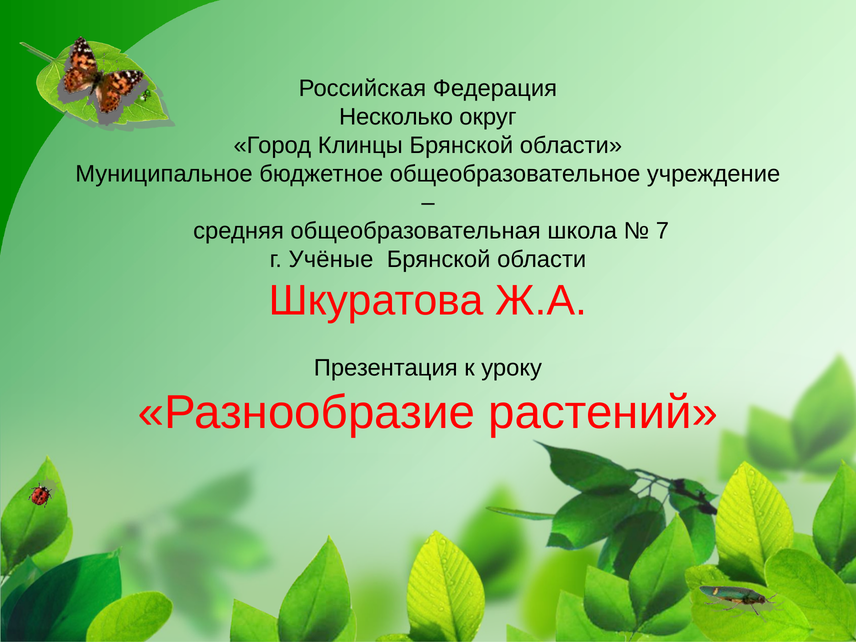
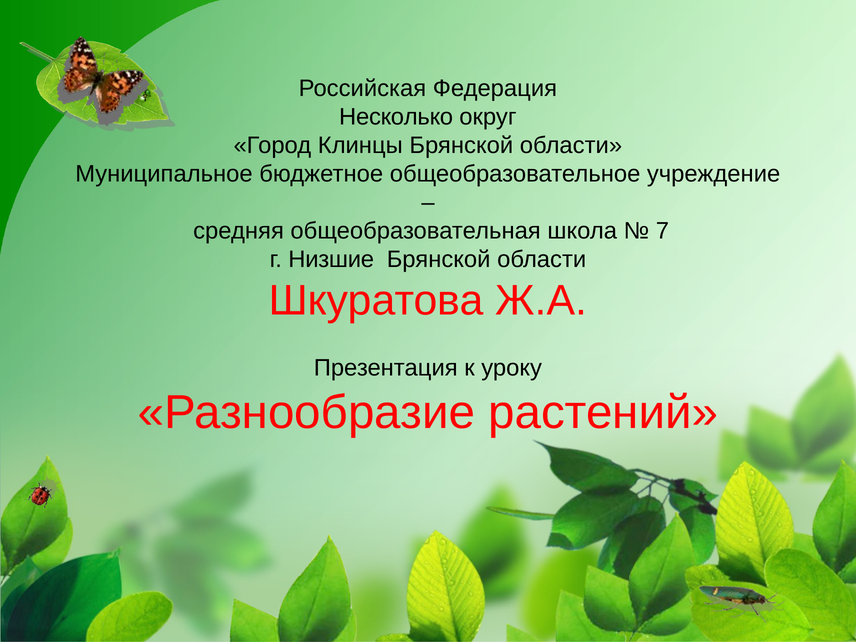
Учёные: Учёные -> Низшие (331, 259)
